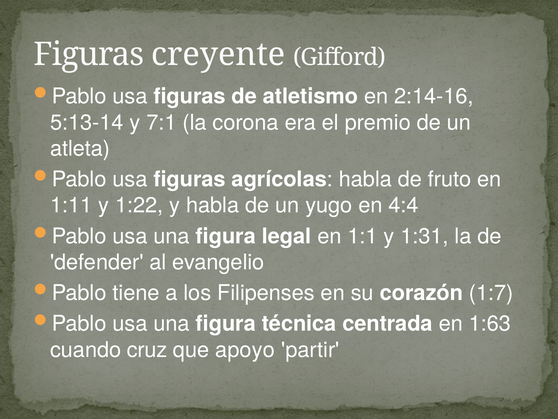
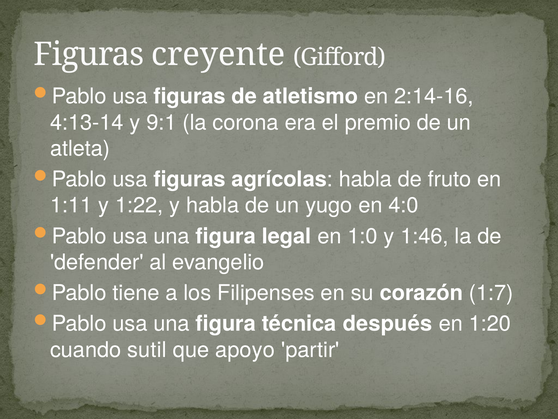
5:13-14: 5:13-14 -> 4:13-14 (87, 122)
7:1: 7:1 -> 9:1 (161, 122)
4:4: 4:4 -> 4:0 (403, 205)
1:1: 1:1 -> 1:0 (363, 236)
1:31: 1:31 -> 1:46 (425, 236)
centrada: centrada -> después (387, 323)
1:63: 1:63 -> 1:20 (490, 323)
cruz: cruz -> sutil (147, 349)
